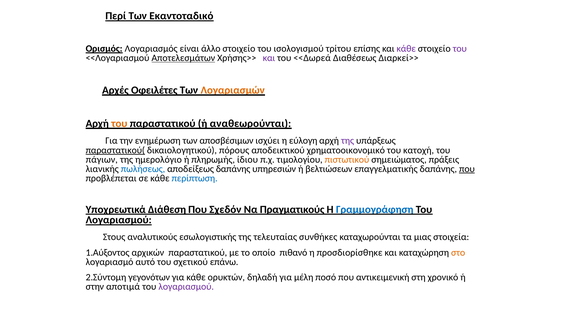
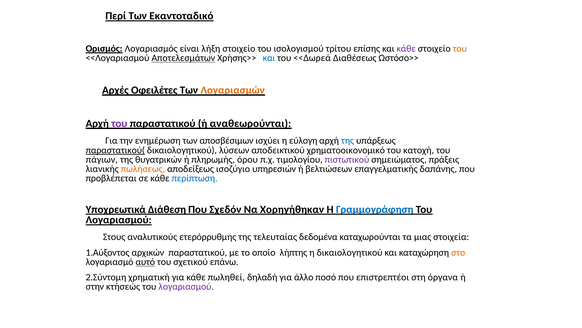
άλλο: άλλο -> λήξη (211, 49)
του colour: purple -> orange (460, 49)
και colour: purple -> blue (269, 58)
Διαρκεί>>: Διαρκεί>> -> Ωστόσο>> (399, 58)
του colour: orange -> purple (119, 123)
της colour: purple -> blue (348, 140)
πόρους: πόρους -> λύσεων (234, 150)
ημερολόγιο: ημερολόγιο -> θυγατρικών (159, 159)
ίδιου: ίδιου -> όρου (247, 159)
πιστωτικού colour: orange -> purple (347, 159)
πωλήσεως colour: blue -> orange (143, 168)
αποδείξεως δαπάνης: δαπάνης -> ισοζύγιο (233, 168)
που underline: present -> none (467, 168)
Πραγματικούς: Πραγματικούς -> Χορηγήθηκαν (292, 209)
εσωλογιστικής: εσωλογιστικής -> ετερόρρυθμης (208, 237)
συνθήκες: συνθήκες -> δεδομένα (318, 237)
πιθανό: πιθανό -> λήπτης (293, 252)
η προσδιορίσθηκε: προσδιορίσθηκε -> δικαιολογητικού (350, 252)
αυτό underline: none -> present (145, 261)
γεγονότων: γεγονότων -> χρηματική (149, 277)
ορυκτών: ορυκτών -> πωληθεί (226, 277)
μέλη: μέλη -> άλλο (304, 277)
αντικειμενική: αντικειμενική -> επιστρεπτέοι (383, 277)
χρονικό: χρονικό -> όργανα (443, 277)
αποτιμά: αποτιμά -> κτήσεώς (123, 286)
